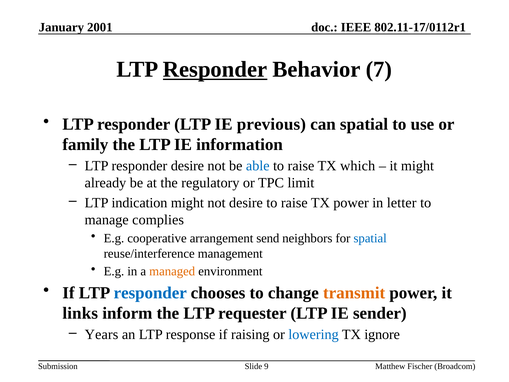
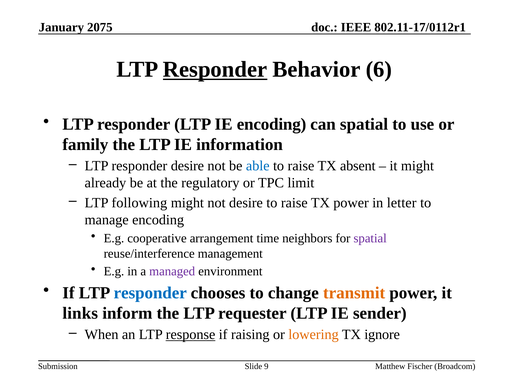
2001: 2001 -> 2075 (100, 27)
7: 7 -> 6 (379, 69)
IE previous: previous -> encoding (272, 124)
which: which -> absent (358, 166)
indication: indication -> following (139, 203)
manage complies: complies -> encoding (158, 220)
send: send -> time (268, 238)
spatial colour: blue -> purple (370, 238)
managed colour: orange -> purple (172, 271)
Years: Years -> When (102, 334)
response underline: none -> present (191, 334)
lowering colour: blue -> orange (314, 334)
